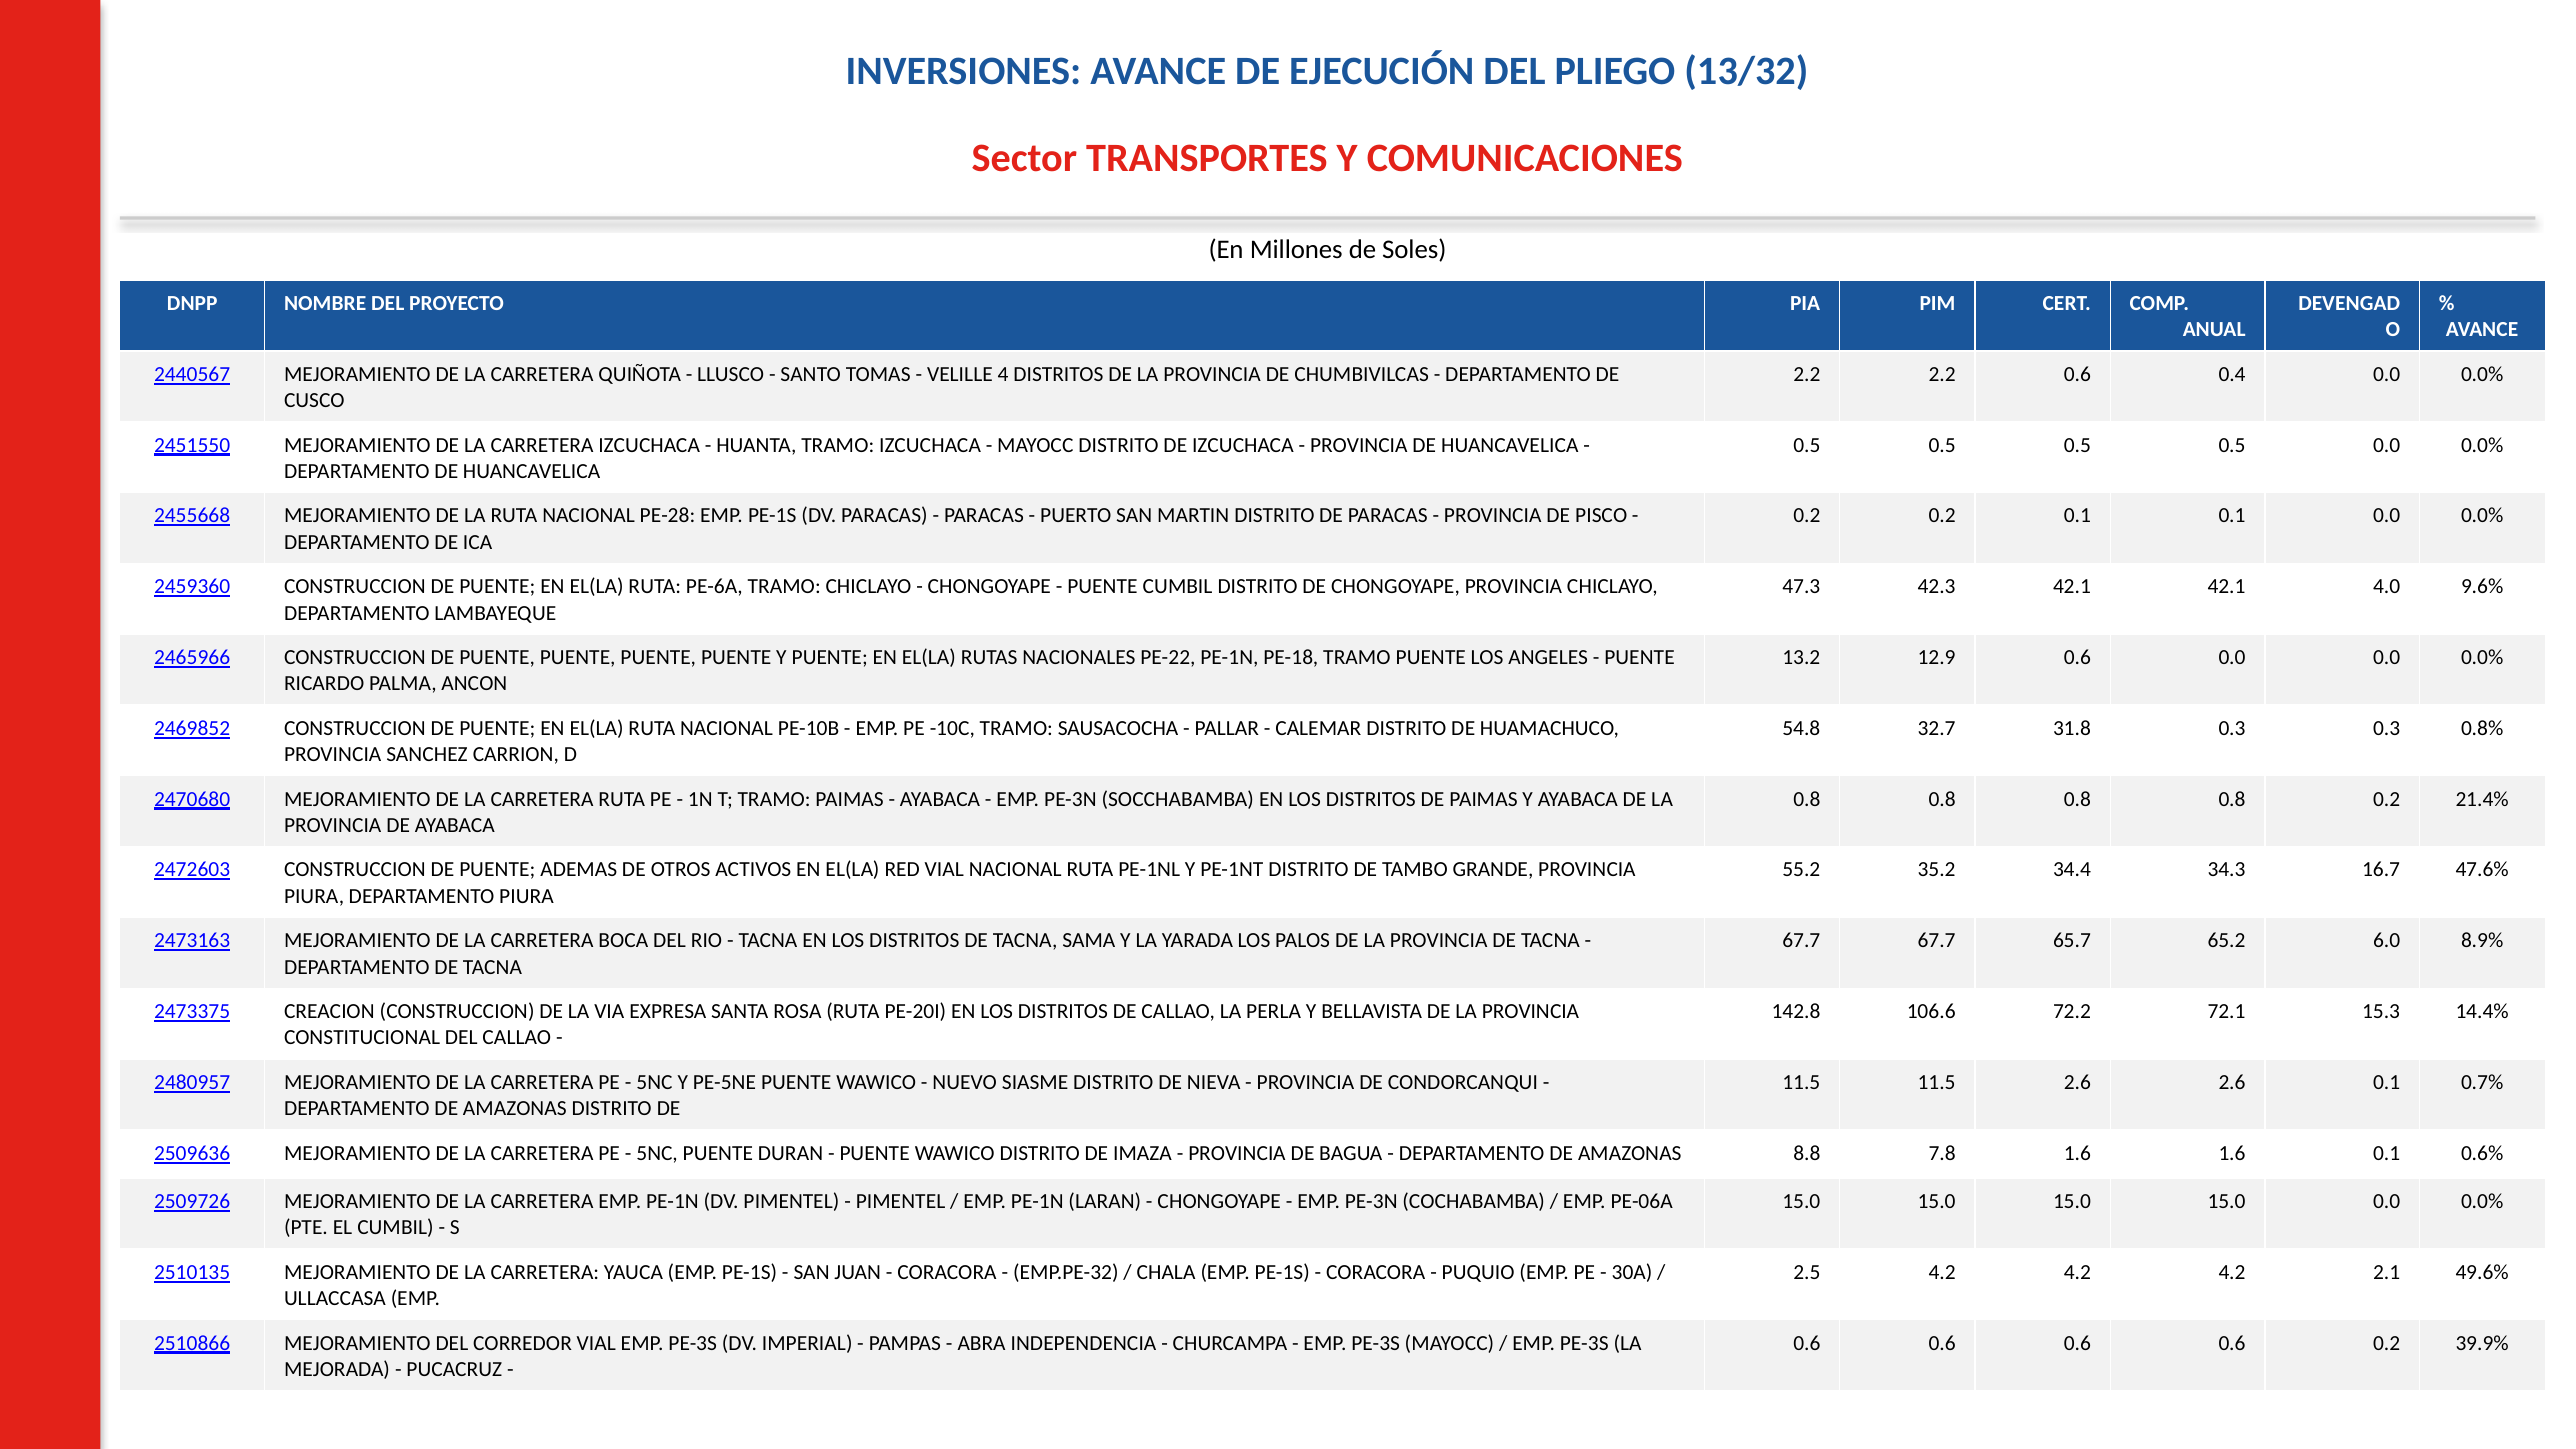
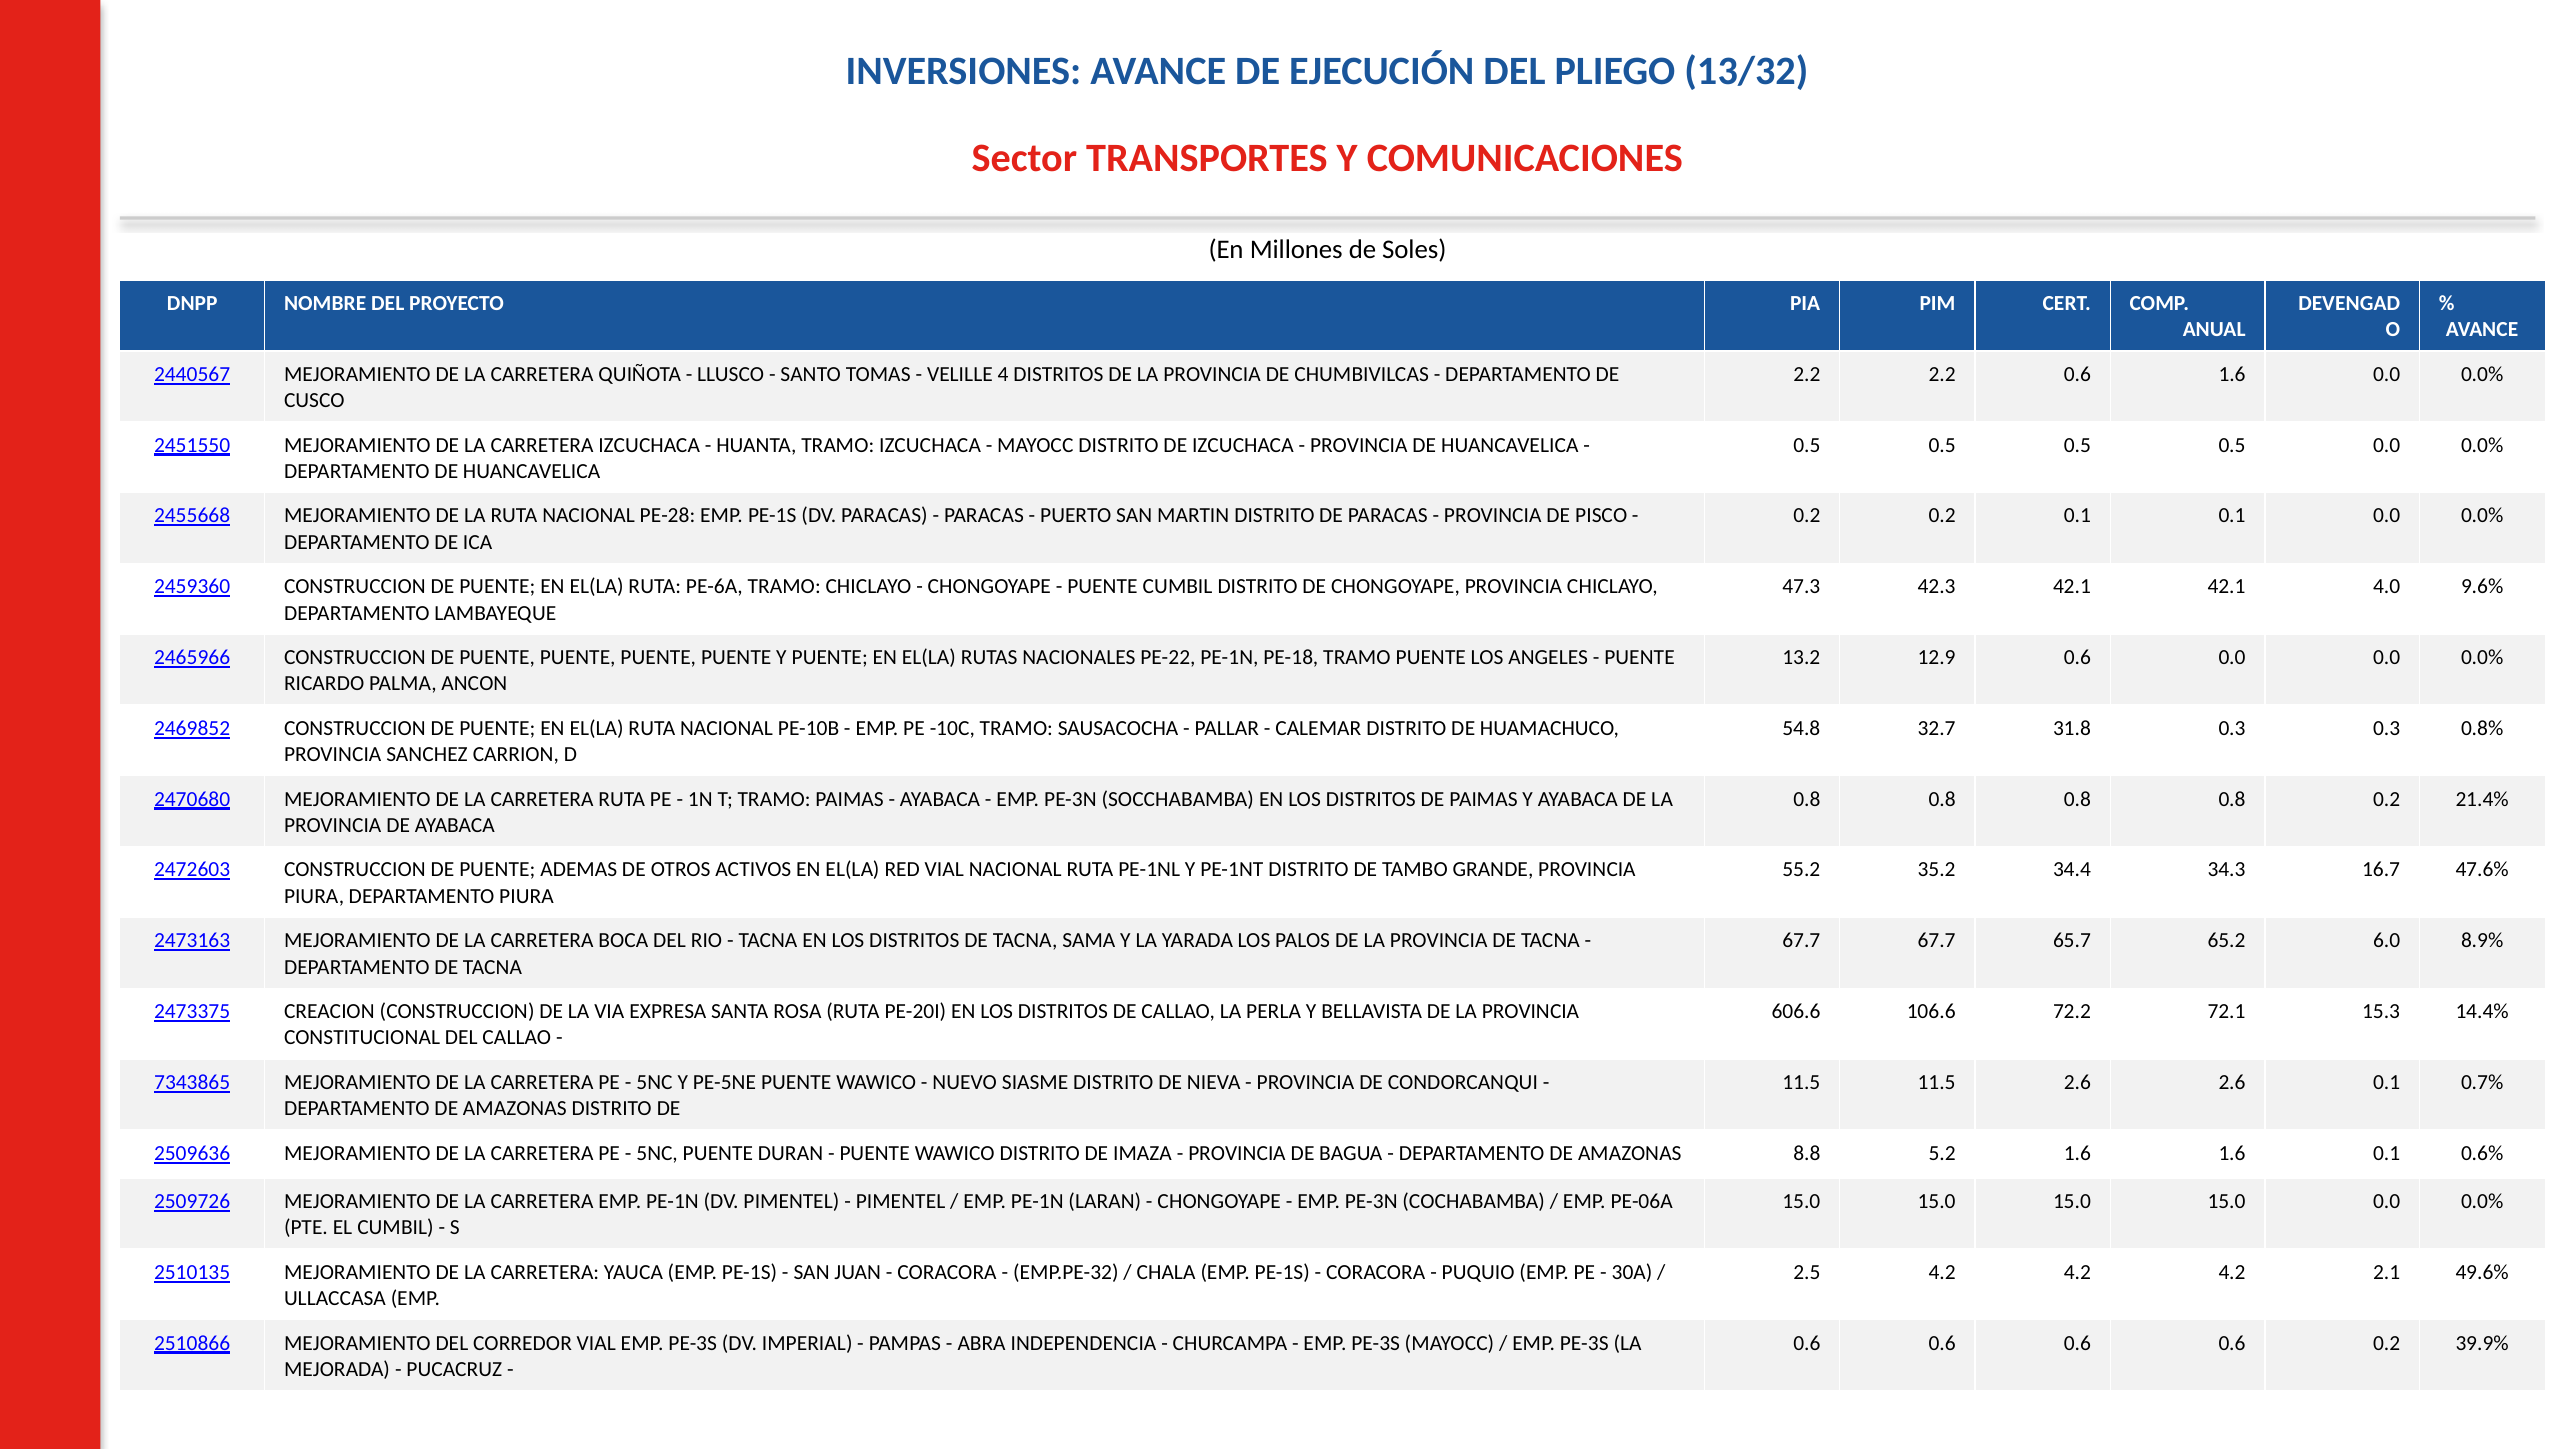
0.6 0.4: 0.4 -> 1.6 (2232, 374)
142.8: 142.8 -> 606.6 (1796, 1012)
2480957: 2480957 -> 7343865 (192, 1083)
7.8: 7.8 -> 5.2 (1942, 1153)
